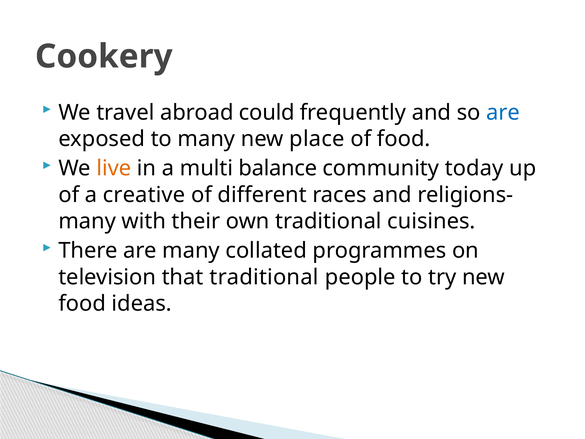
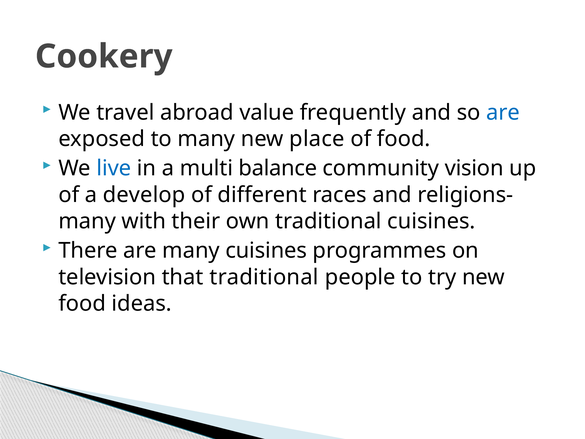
could: could -> value (267, 112)
live colour: orange -> blue (114, 168)
today: today -> vision (474, 168)
creative: creative -> develop (144, 195)
many collated: collated -> cuisines (266, 251)
